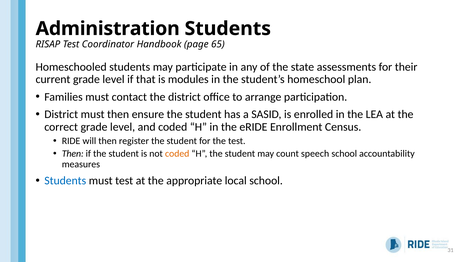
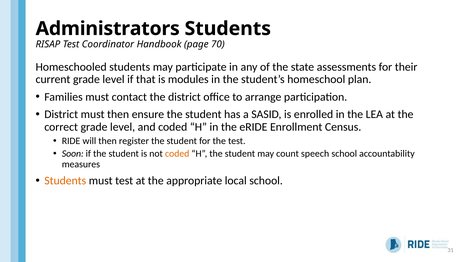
Administration: Administration -> Administrators (108, 29)
65: 65 -> 70 (218, 45)
Then: Then -> Soon (73, 154)
Students colour: blue -> orange (65, 181)
